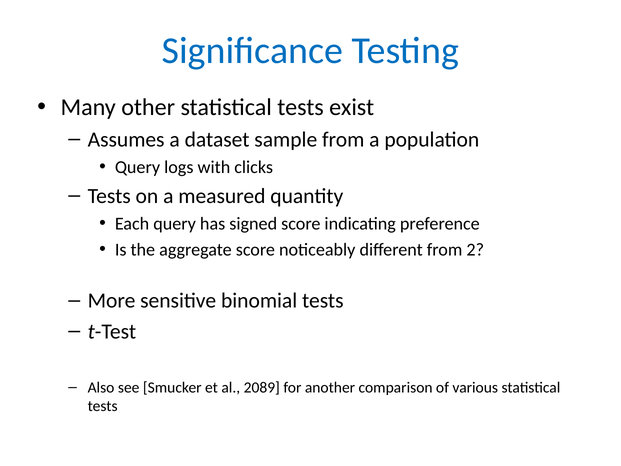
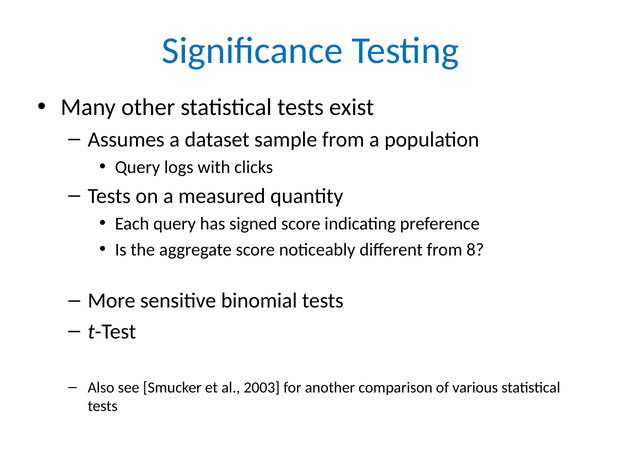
2: 2 -> 8 (475, 249)
2089: 2089 -> 2003 (262, 387)
